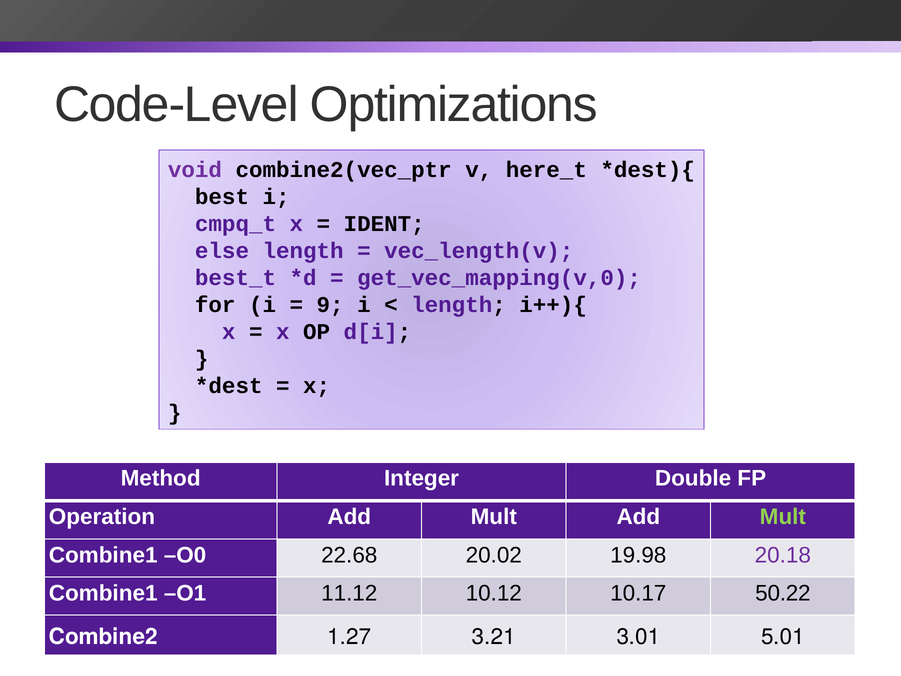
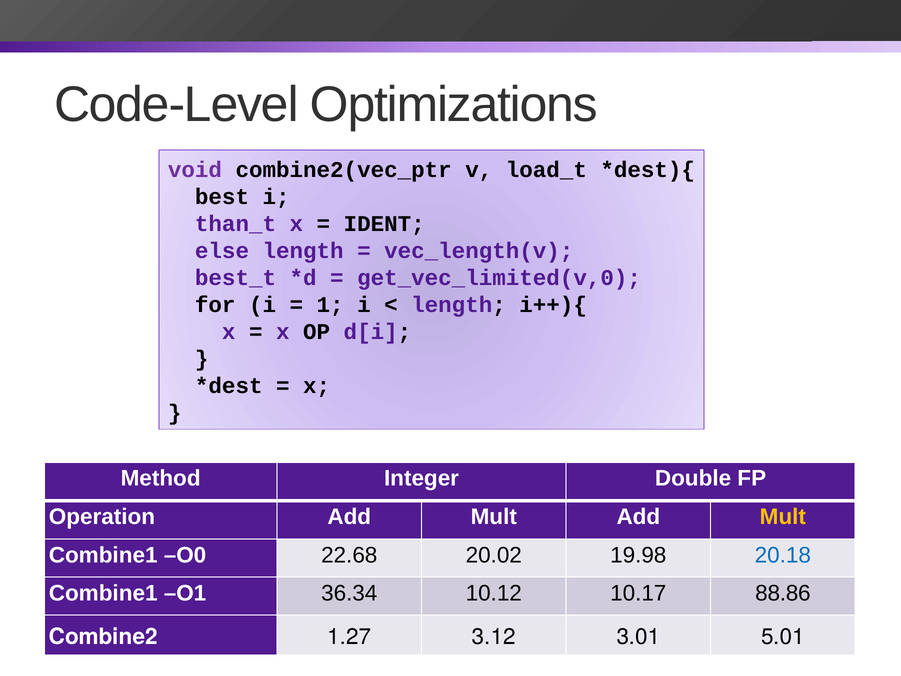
here_t: here_t -> load_t (546, 170)
cmpq_t: cmpq_t -> than_t (236, 224)
get_vec_mapping(v,0: get_vec_mapping(v,0 -> get_vec_limited(v,0 (499, 278)
9: 9 -> 1 (330, 305)
Mult colour: light green -> yellow (783, 517)
20.18 colour: purple -> blue (783, 555)
11.12: 11.12 -> 36.34 (349, 593)
50.22: 50.22 -> 88.86 (783, 593)
3.21: 3.21 -> 3.12 (494, 637)
